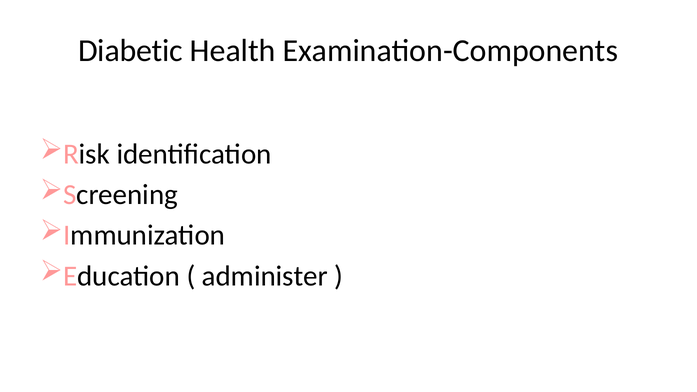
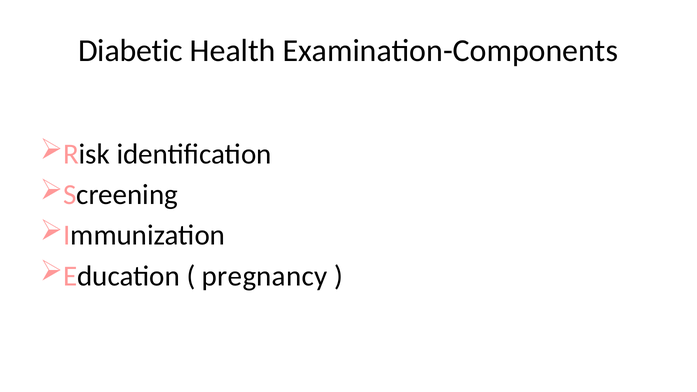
administer: administer -> pregnancy (265, 276)
